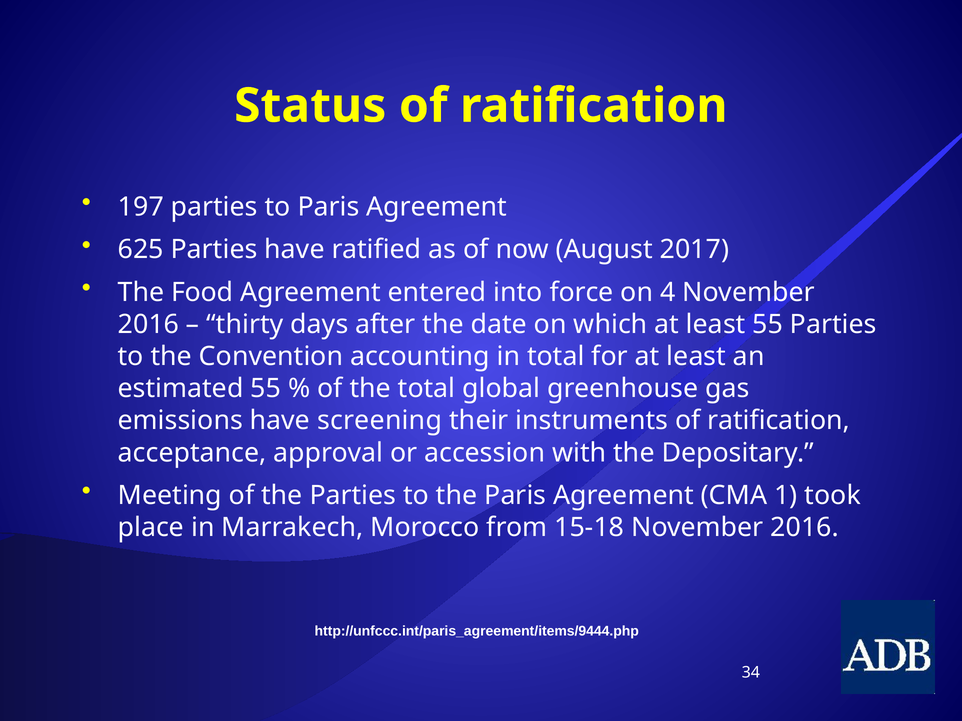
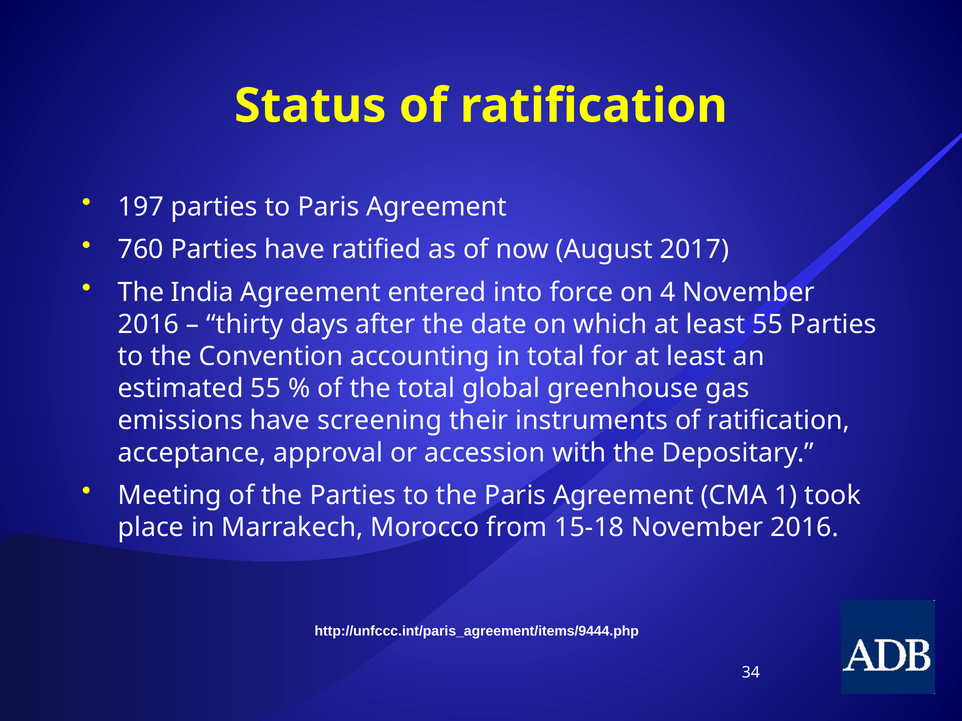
625: 625 -> 760 (141, 250)
Food: Food -> India (202, 293)
